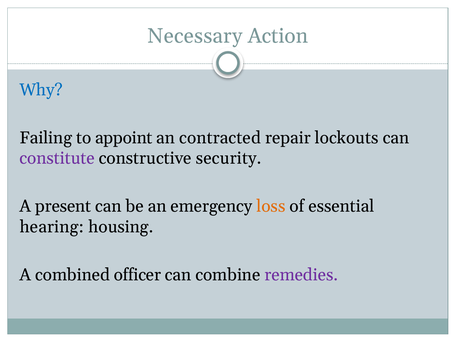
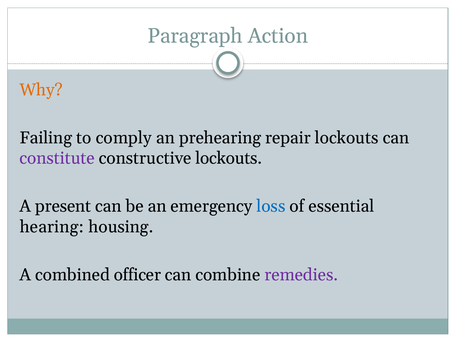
Necessary: Necessary -> Paragraph (195, 36)
Why colour: blue -> orange (41, 90)
appoint: appoint -> comply (124, 138)
contracted: contracted -> prehearing (220, 138)
constructive security: security -> lockouts (229, 158)
loss colour: orange -> blue (271, 206)
